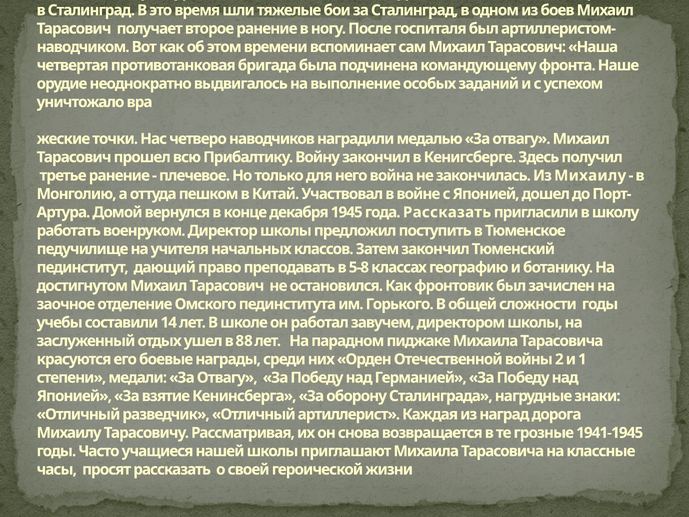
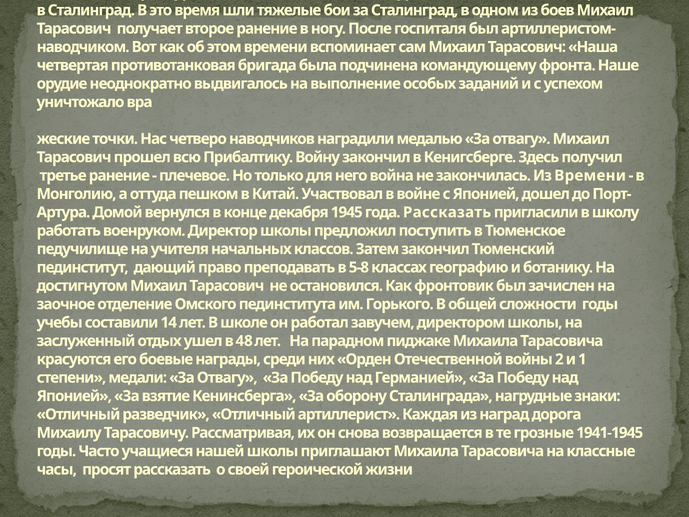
Из Михаилу: Михаилу -> Времени (590, 175)
88: 88 -> 48 (244, 341)
